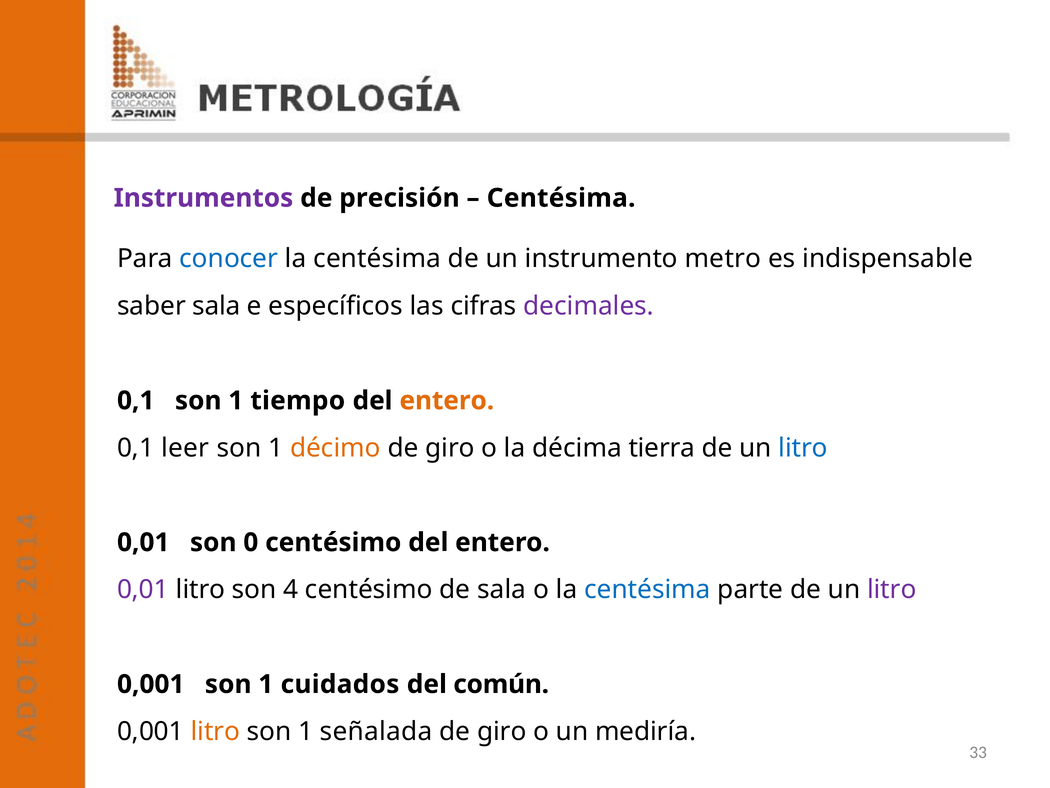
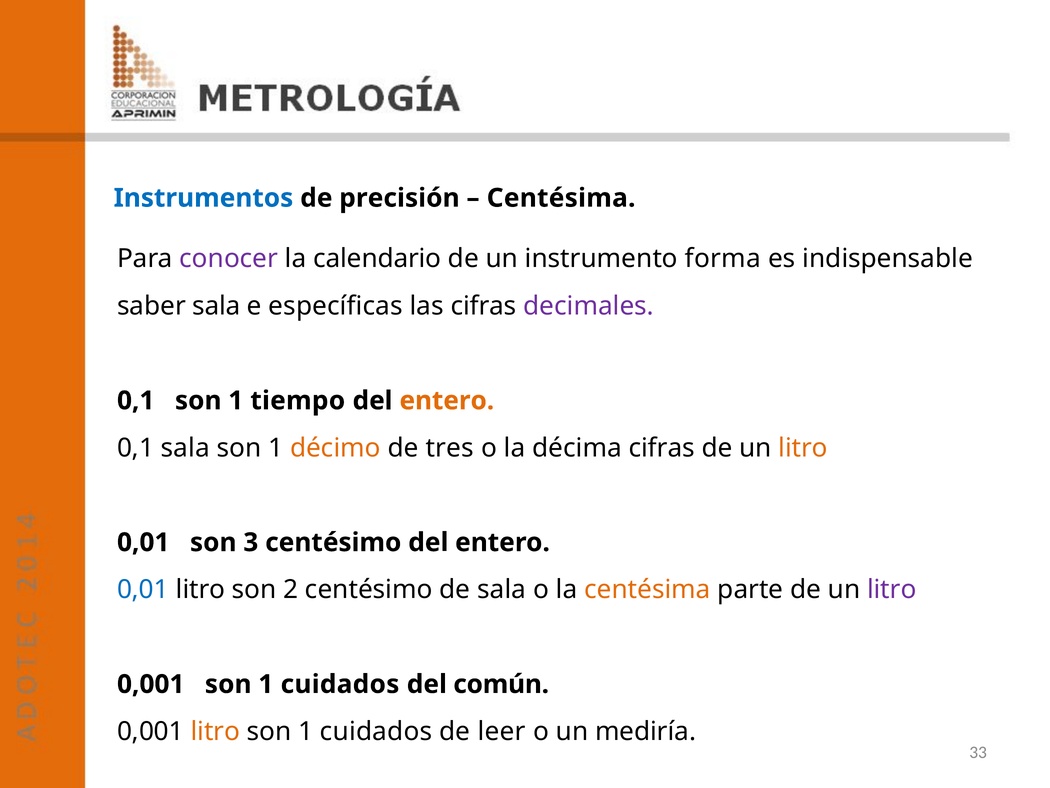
Instrumentos colour: purple -> blue (203, 198)
conocer colour: blue -> purple (229, 259)
centésima: centésima -> calendario (377, 259)
metro: metro -> forma (723, 259)
específicos: específicos -> específicas (336, 306)
0,1 leer: leer -> sala (185, 448)
giro: giro -> tres (450, 448)
décima tierra: tierra -> cifras (662, 448)
litro colour: blue -> orange (803, 448)
0: 0 -> 3 (251, 542)
0,01 colour: purple -> blue (143, 589)
4: 4 -> 2 (291, 589)
centésima colour: blue -> orange (647, 589)
señalada: señalada -> cuidados (376, 731)
giro: giro -> leer (502, 731)
